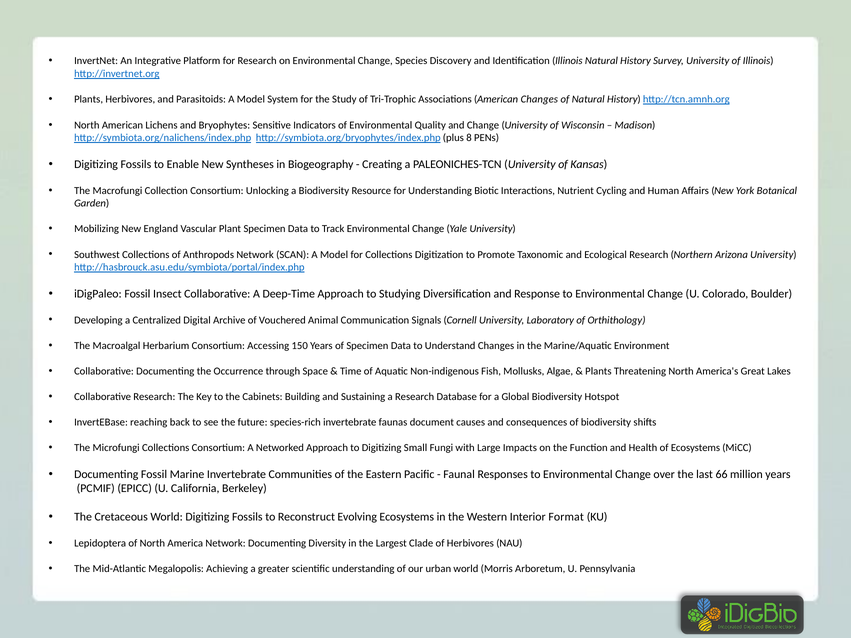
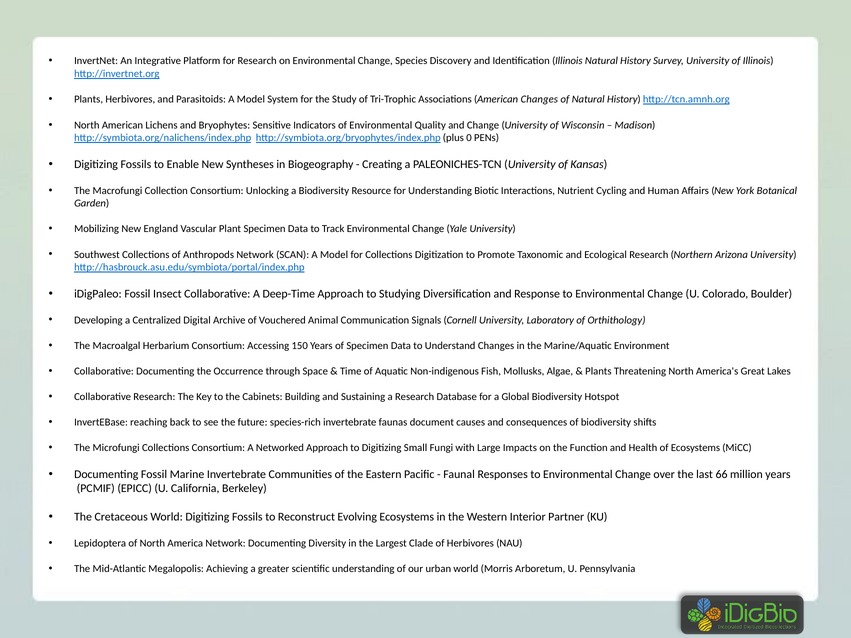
8: 8 -> 0 (469, 138)
Format: Format -> Partner (566, 517)
